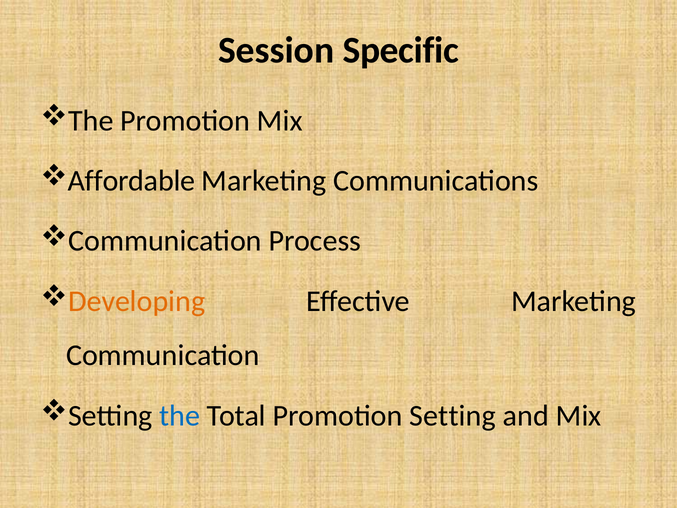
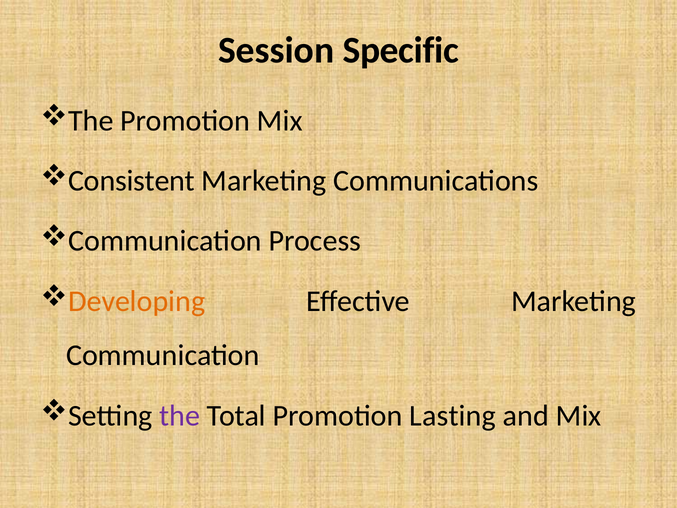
Affordable: Affordable -> Consistent (131, 181)
the colour: blue -> purple (180, 415)
Promotion Setting: Setting -> Lasting (453, 415)
